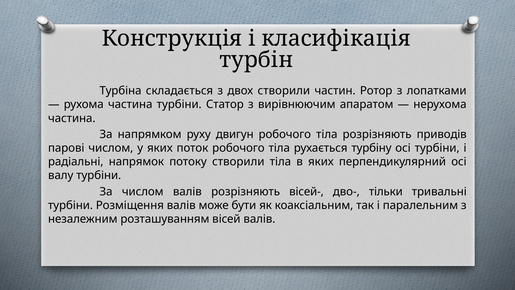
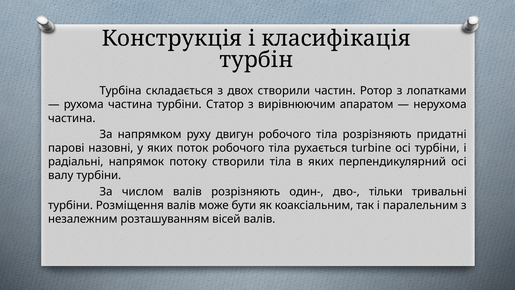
приводів: приводів -> придатні (442, 134)
парові числом: числом -> назовні (111, 148)
турбіну: турбіну -> turbine (371, 148)
вісей-: вісей- -> один- (306, 191)
